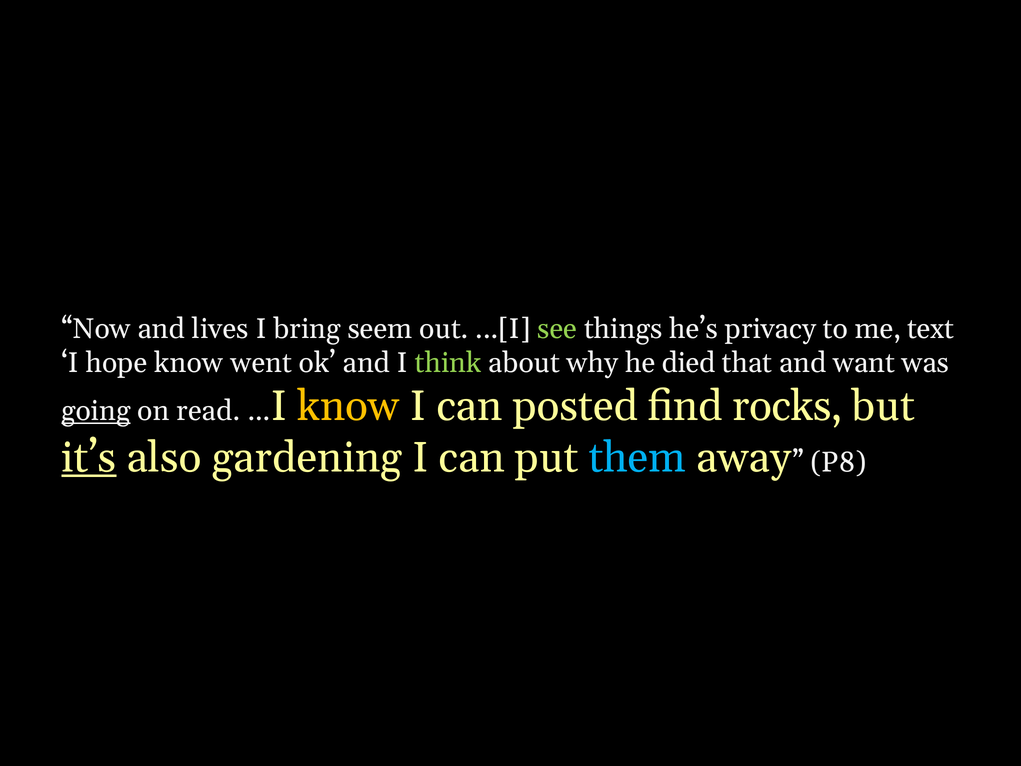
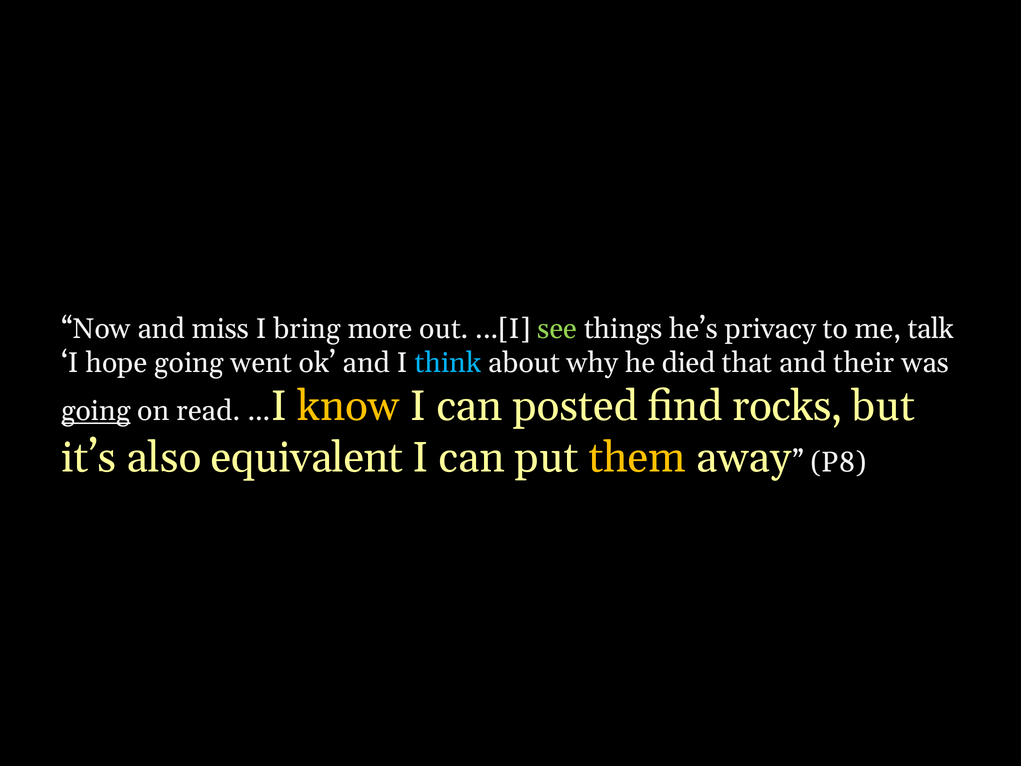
lives: lives -> miss (220, 329)
seem: seem -> more (380, 329)
text: text -> talk (931, 329)
hope know: know -> going (189, 363)
think colour: light green -> light blue (448, 363)
want: want -> their (864, 363)
it’s underline: present -> none (89, 457)
gardening: gardening -> equivalent (307, 457)
them colour: light blue -> yellow (637, 457)
